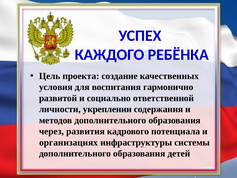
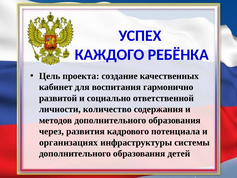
условия: условия -> кабинет (56, 87)
укреплении: укреплении -> количество (107, 109)
